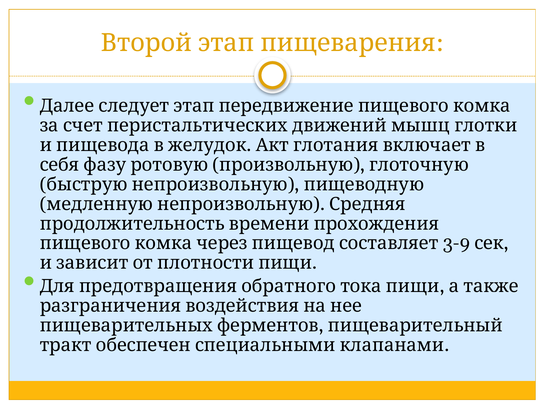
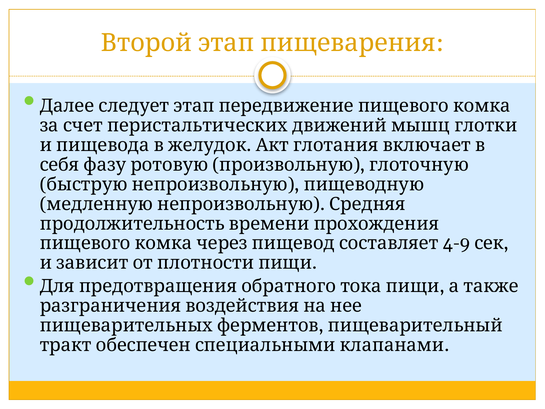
3-9: 3-9 -> 4-9 (457, 243)
